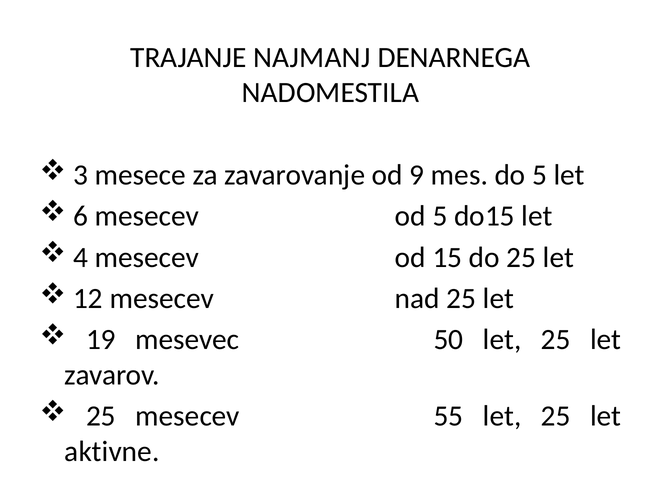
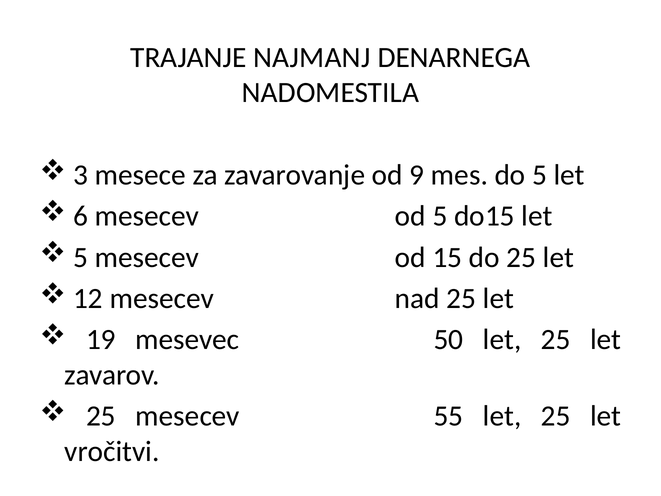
4: 4 -> 5 (81, 257)
aktivne: aktivne -> vročitvi (112, 451)
